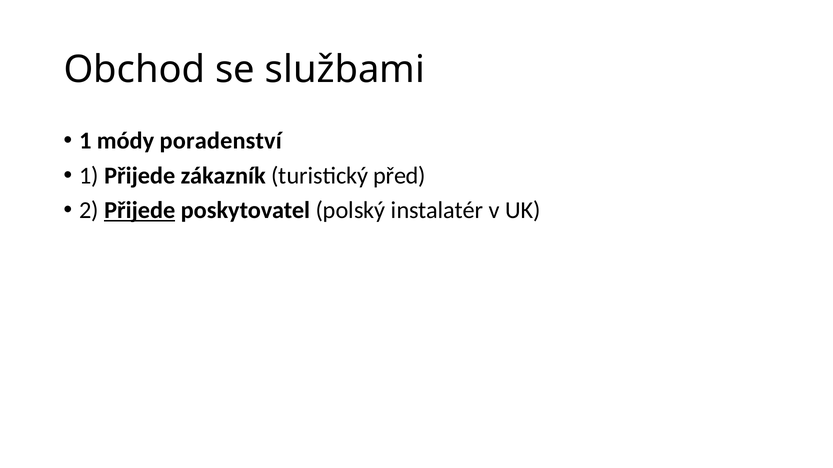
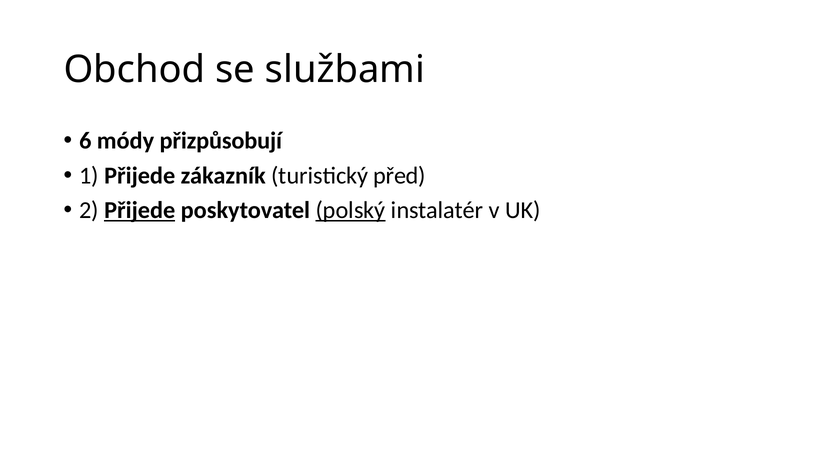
1: 1 -> 6 (85, 141)
poradenství: poradenství -> přizpůsobují (221, 141)
polský underline: none -> present (351, 211)
